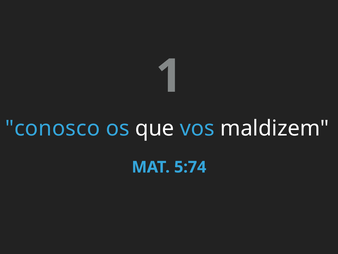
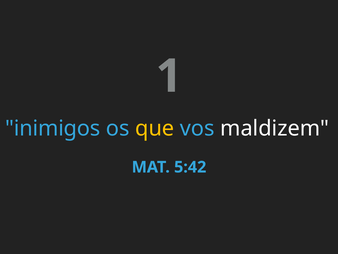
conosco: conosco -> inimigos (53, 128)
que colour: white -> yellow (155, 128)
5:74: 5:74 -> 5:42 (190, 167)
